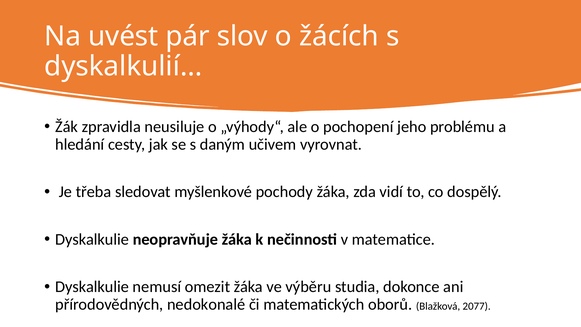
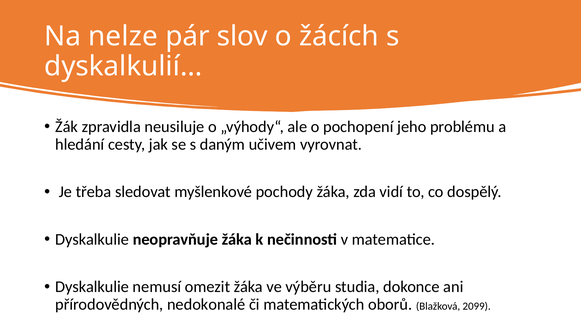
uvést: uvést -> nelze (123, 36)
2077: 2077 -> 2099 (477, 306)
